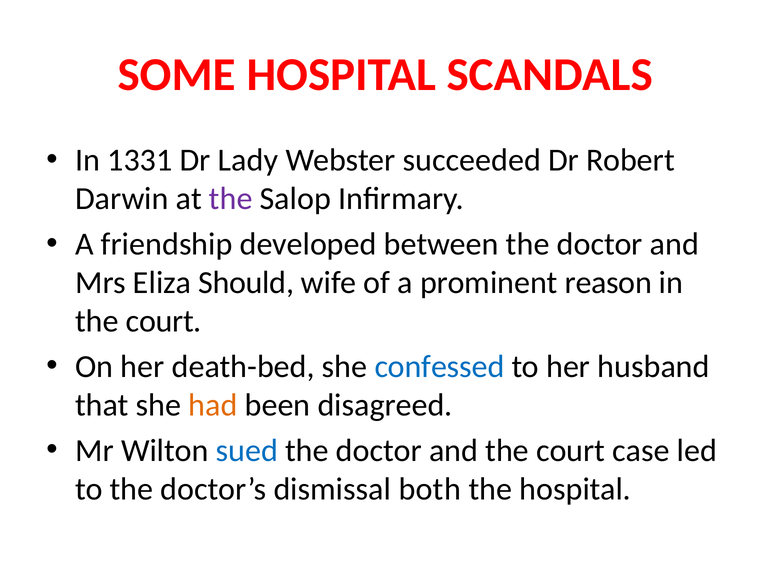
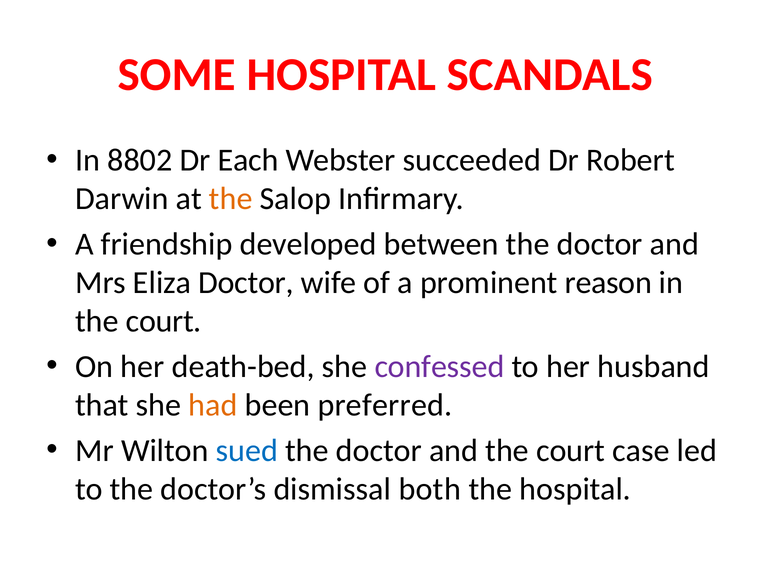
1331: 1331 -> 8802 (140, 160)
Lady: Lady -> Each (248, 160)
the colour: purple -> orange (231, 199)
Eliza Should: Should -> Doctor (246, 283)
confessed colour: blue -> purple (439, 367)
disagreed: disagreed -> preferred (385, 405)
